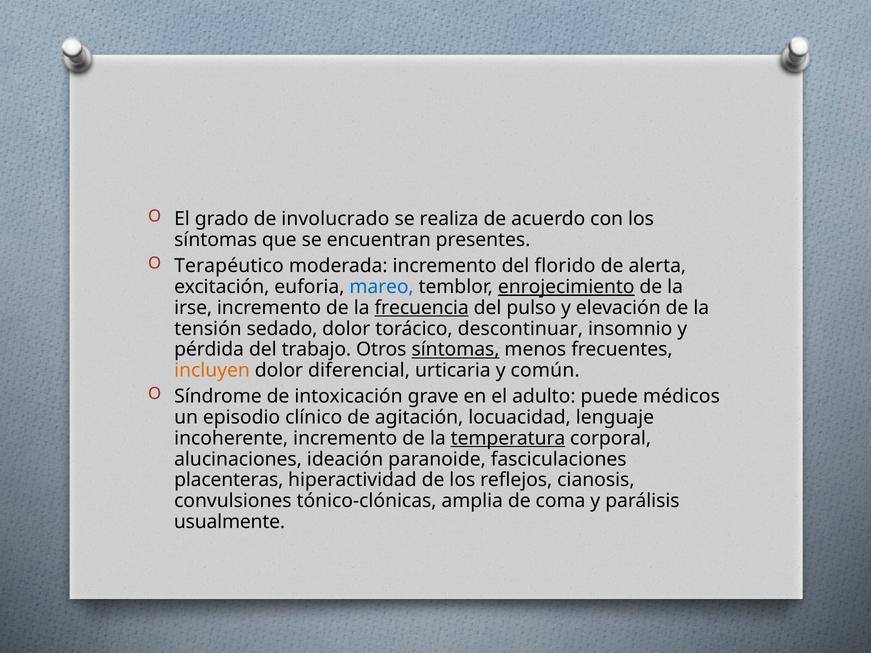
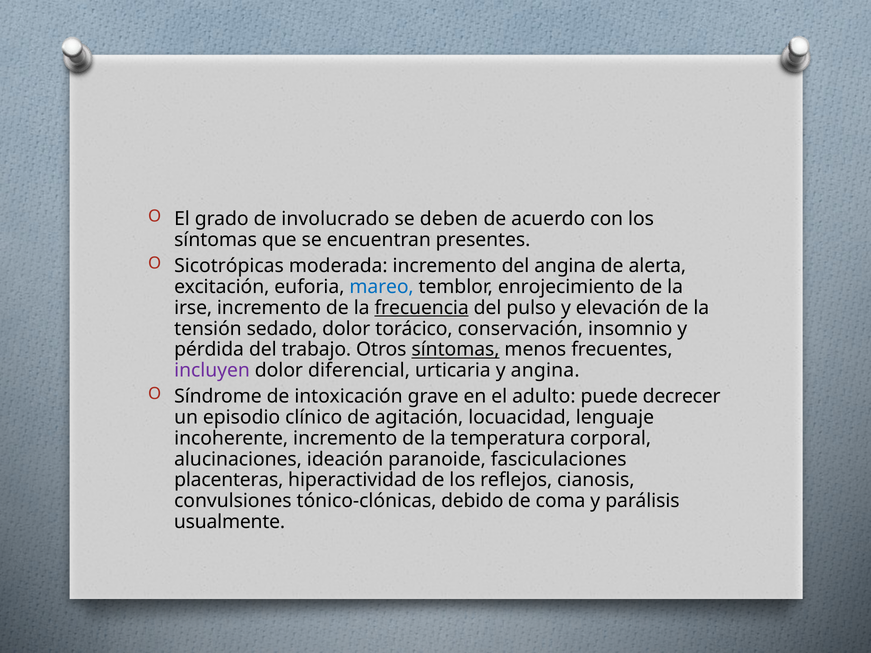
realiza: realiza -> deben (449, 219)
Terapéutico: Terapéutico -> Sicotrópicas (229, 266)
del florido: florido -> angina (565, 266)
enrojecimiento underline: present -> none (566, 287)
descontinuar: descontinuar -> conservación (520, 329)
incluyen colour: orange -> purple (212, 371)
y común: común -> angina (545, 371)
médicos: médicos -> decrecer (682, 397)
temperatura underline: present -> none (508, 438)
amplia: amplia -> debido (472, 501)
